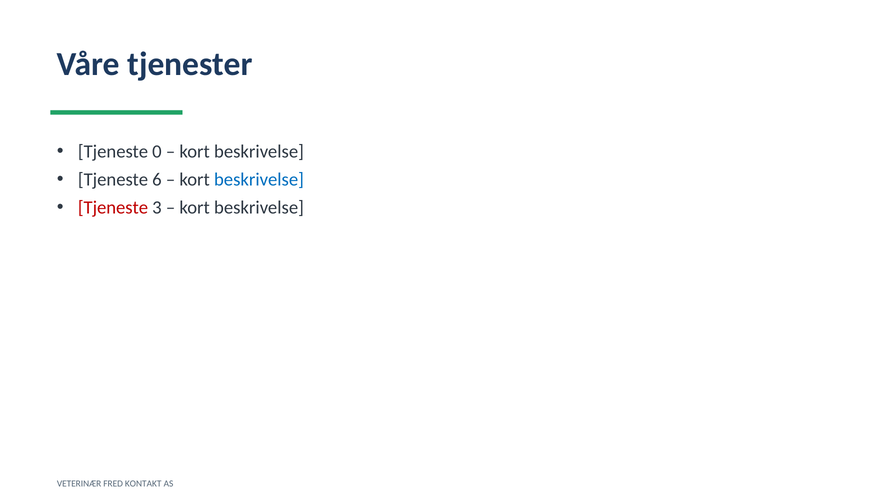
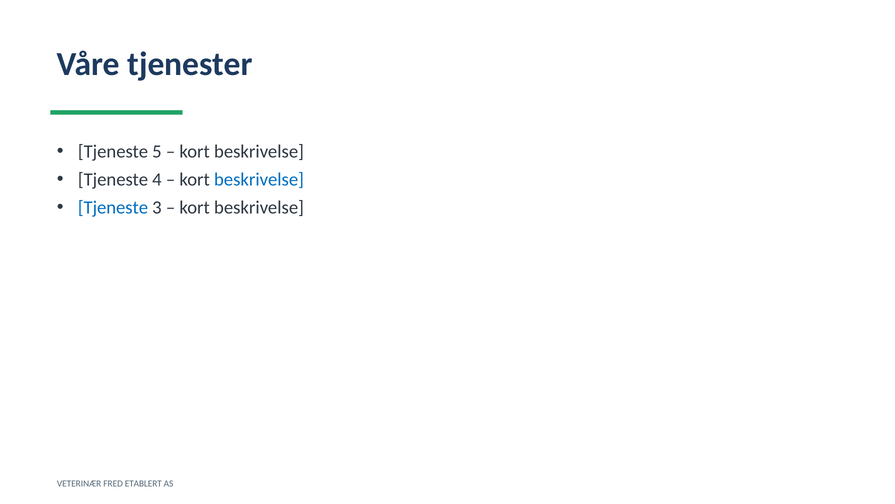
0: 0 -> 5 (157, 152)
6: 6 -> 4 (157, 180)
Tjeneste colour: red -> blue (113, 208)
KONTAKT: KONTAKT -> ETABLERT (143, 483)
